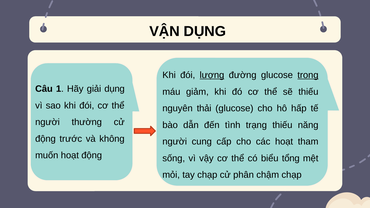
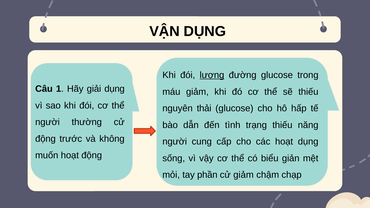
trong underline: present -> none (308, 75)
hoạt tham: tham -> dụng (308, 142)
tổng: tổng -> giản (291, 158)
tay chạp: chạp -> phần (207, 175)
cử phân: phân -> giảm (243, 175)
